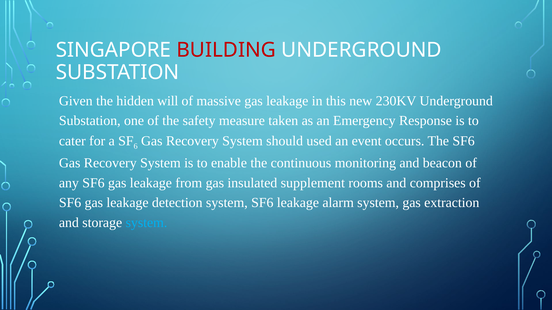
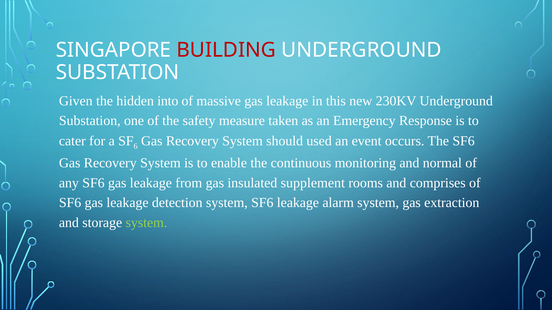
will: will -> into (168, 101)
beacon: beacon -> normal (442, 163)
system colour: light blue -> light green (146, 223)
